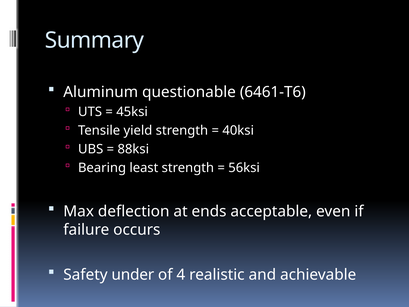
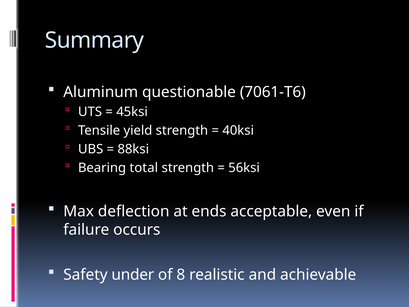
6461-T6: 6461-T6 -> 7061-T6 (273, 92)
least: least -> total (144, 168)
4: 4 -> 8 (181, 275)
